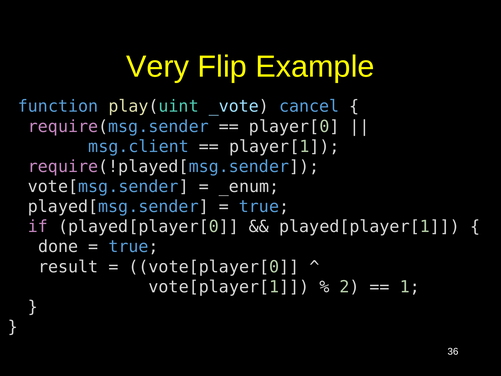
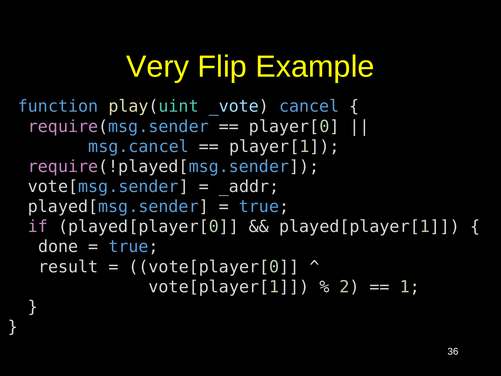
msg.client: msg.client -> msg.cancel (139, 146)
_enum: _enum -> _addr (249, 187)
